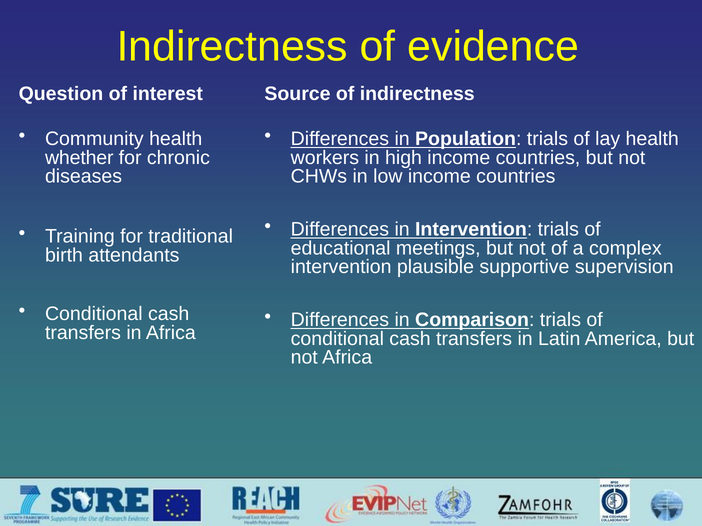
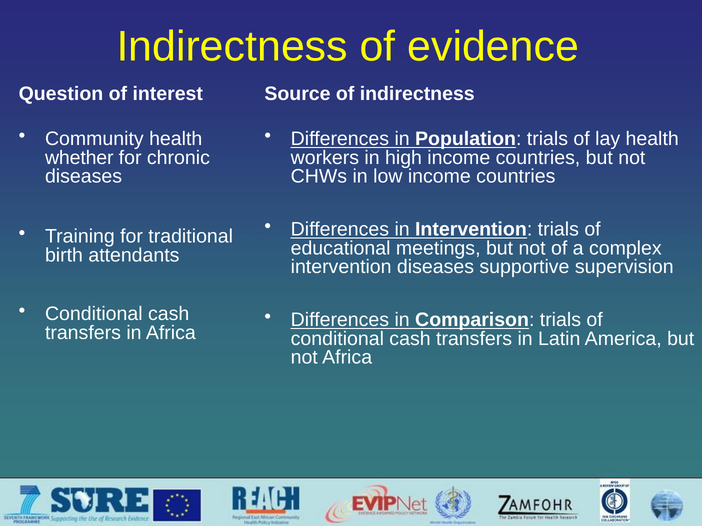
intervention plausible: plausible -> diseases (435, 267)
